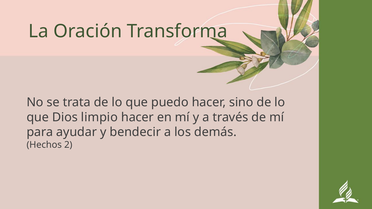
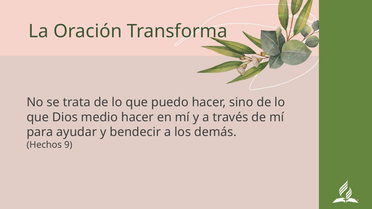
limpio: limpio -> medio (99, 117)
2: 2 -> 9 (68, 145)
